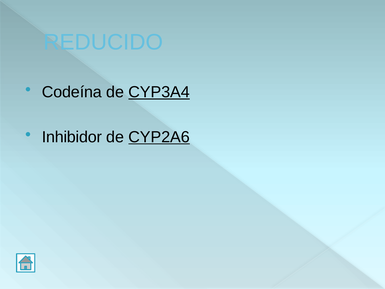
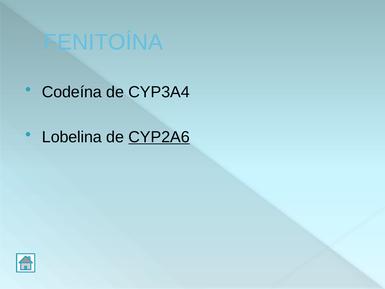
REDUCIDO: REDUCIDO -> FENITOÍNA (103, 42)
CYP3A4 underline: present -> none (159, 92)
Inhibidor: Inhibidor -> Lobelina (72, 137)
